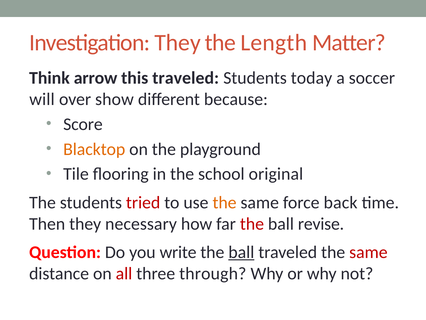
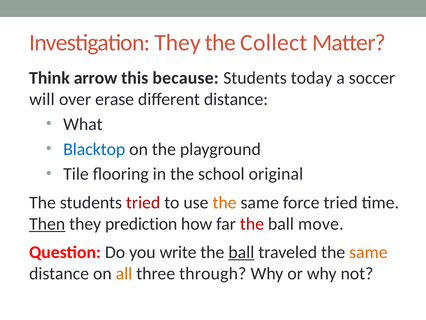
Length: Length -> Collect (274, 42)
this traveled: traveled -> because (186, 78)
show: show -> erase (115, 99)
different because: because -> distance (236, 99)
Score: Score -> What (83, 124)
Blacktop colour: orange -> blue (94, 149)
force back: back -> tried (341, 202)
Then underline: none -> present (47, 223)
necessary: necessary -> prediction (141, 223)
revise: revise -> move (321, 223)
same colour: red -> orange (368, 252)
all colour: red -> orange (124, 273)
